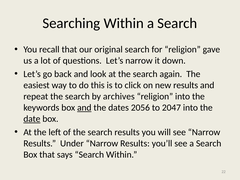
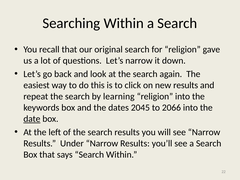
archives: archives -> learning (119, 96)
and underline: present -> none (84, 108)
2056: 2056 -> 2045 (140, 108)
2047: 2047 -> 2066 (171, 108)
